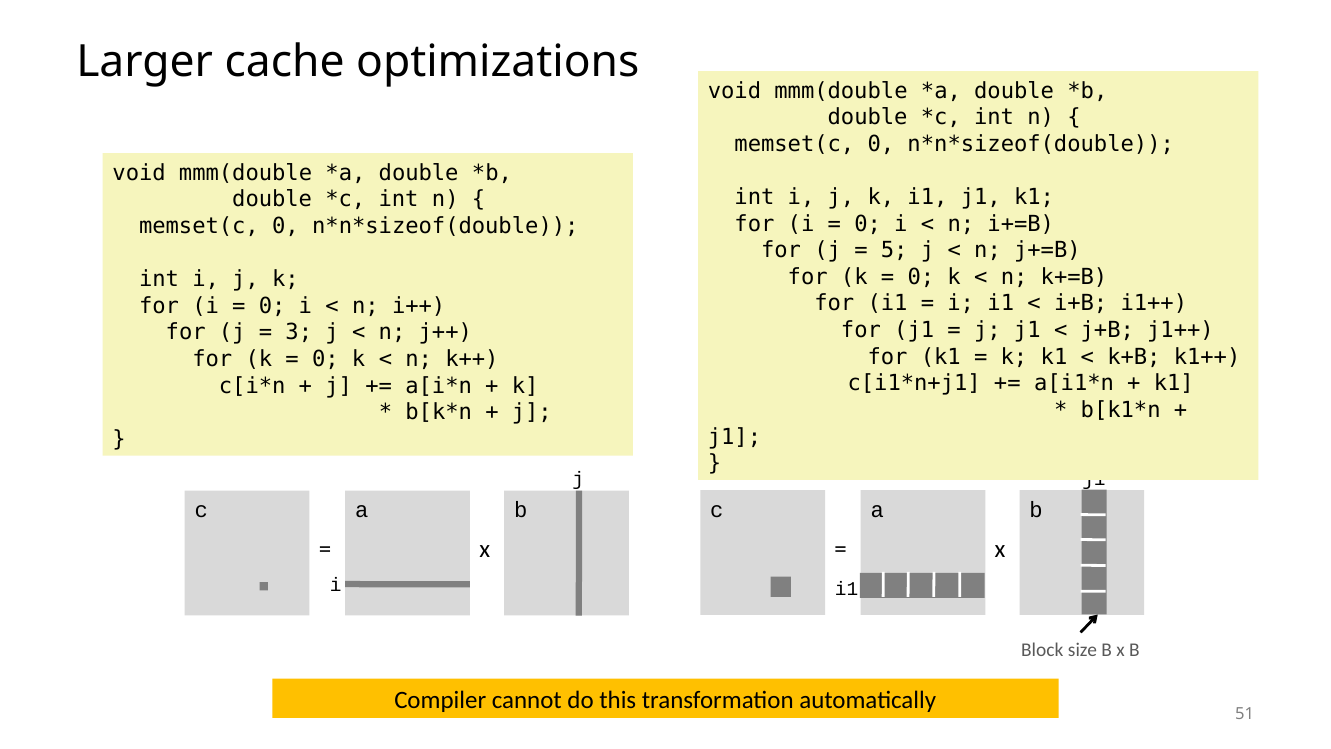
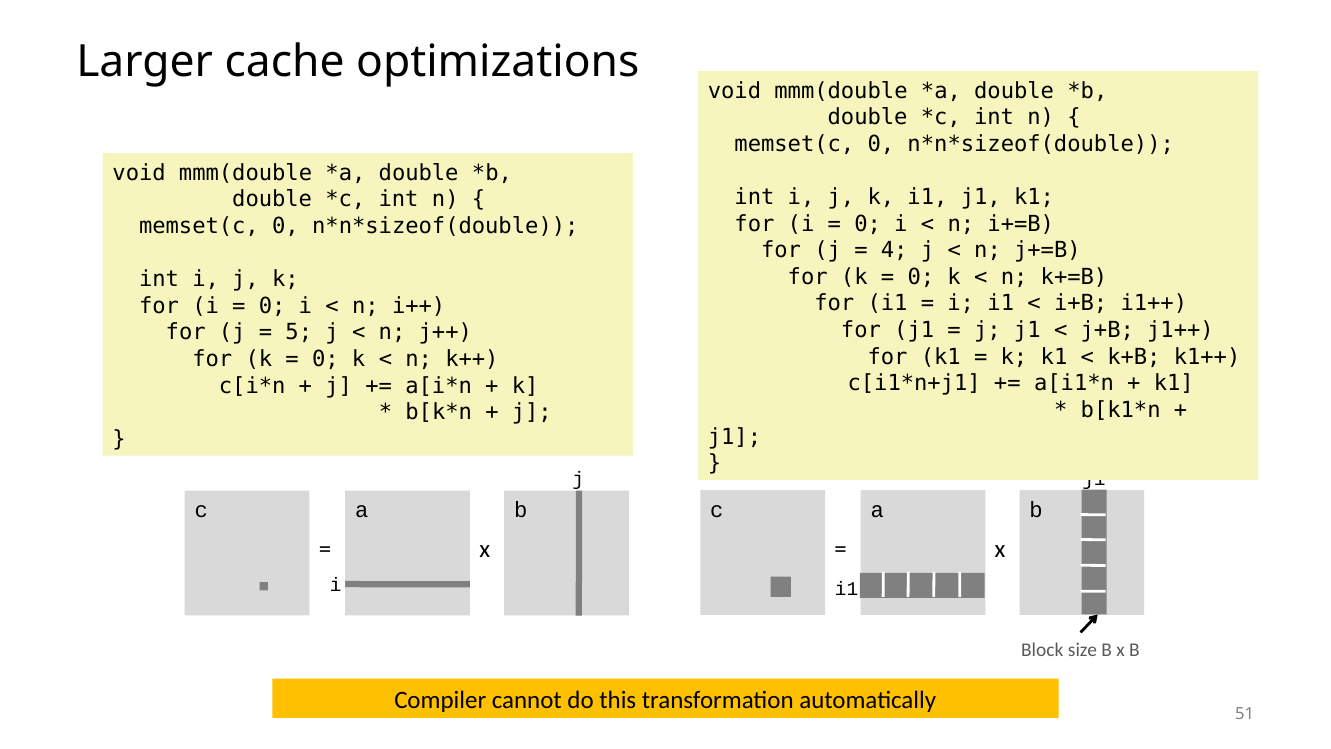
5: 5 -> 4 (894, 250)
3: 3 -> 5 (299, 332)
